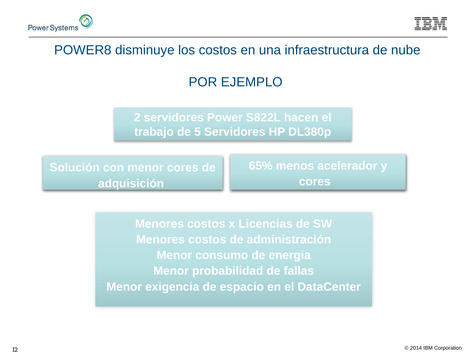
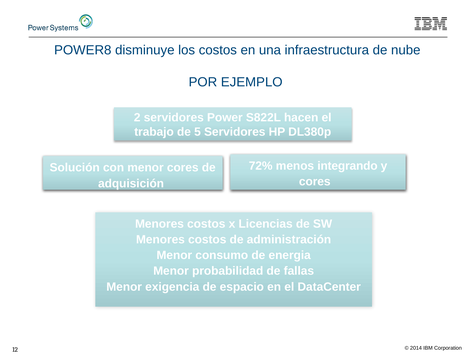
65%: 65% -> 72% (261, 166)
acelerador: acelerador -> integrando (347, 166)
